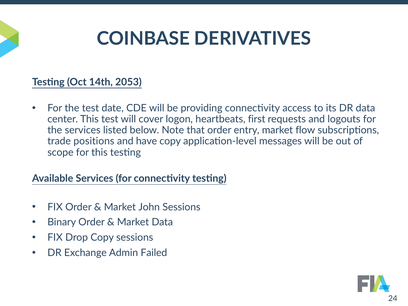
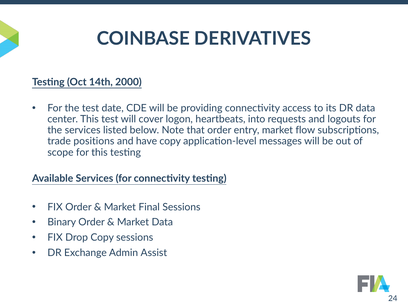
2053: 2053 -> 2000 (128, 82)
first: first -> into (257, 119)
John: John -> Final (149, 207)
Failed: Failed -> Assist (154, 253)
